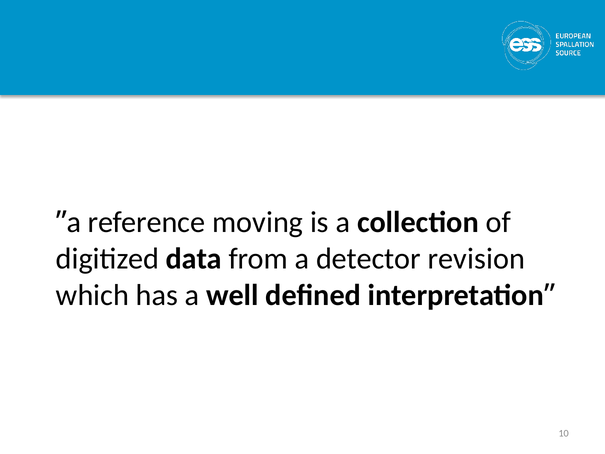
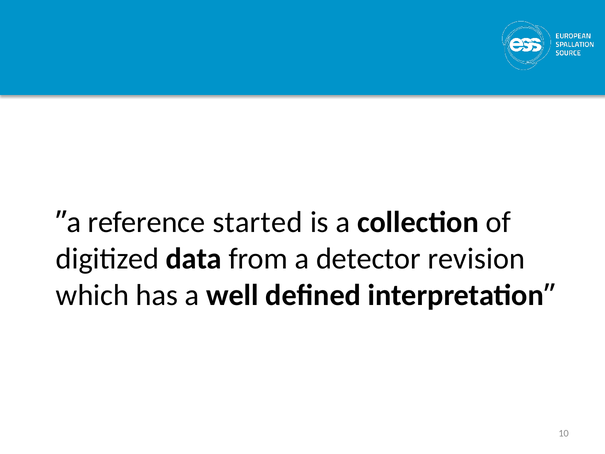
moving: moving -> started (258, 222)
